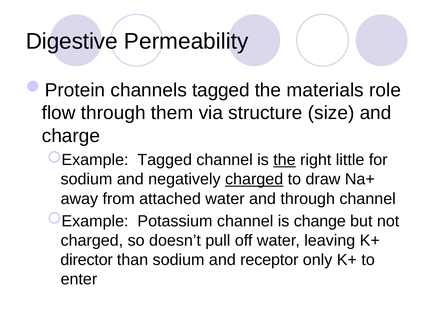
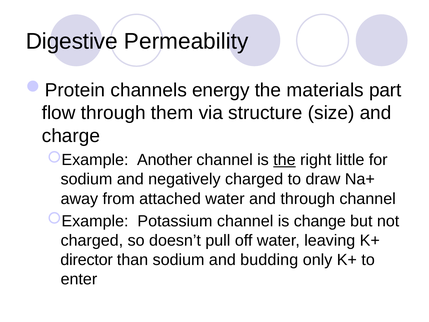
channels tagged: tagged -> energy (221, 90)
role: role -> part (385, 90)
Tagged: Tagged -> Another (165, 160)
charged underline: present -> none (254, 179)
receptor: receptor -> budding (269, 260)
